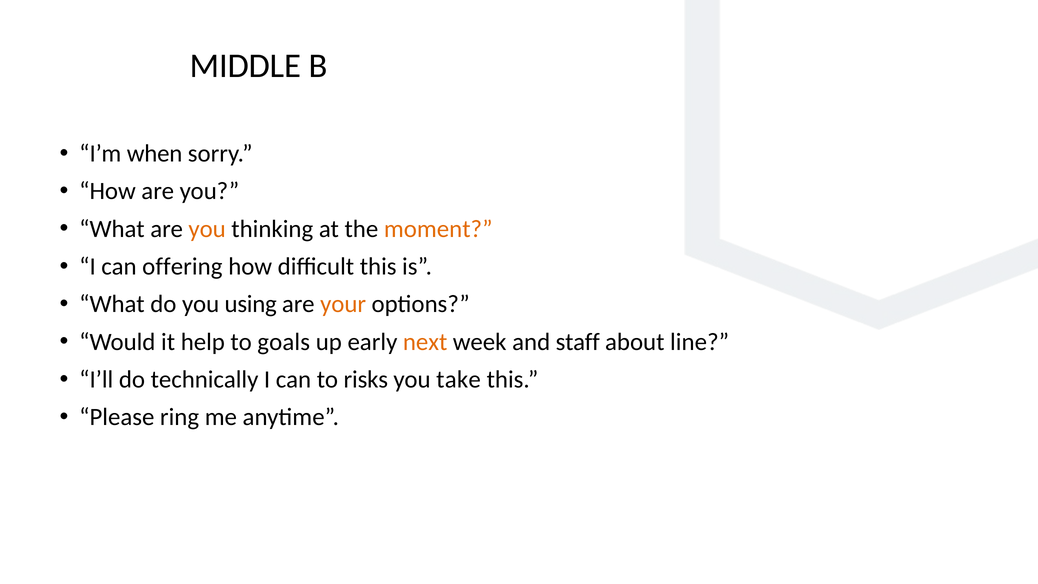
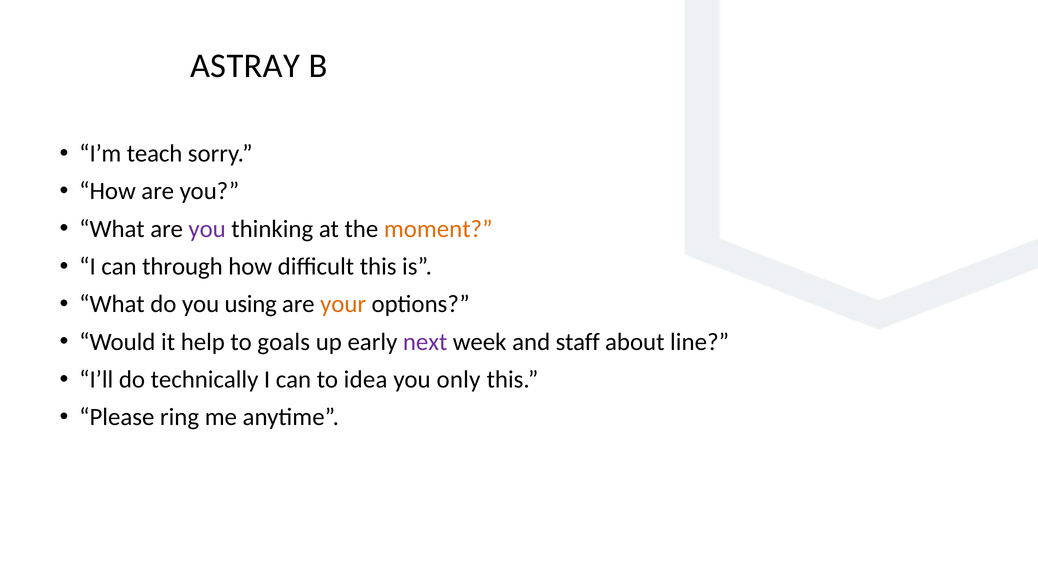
MIDDLE: MIDDLE -> ASTRAY (245, 66)
when: when -> teach (155, 153)
you colour: orange -> purple (207, 229)
offering: offering -> through (182, 266)
next colour: orange -> purple (425, 342)
risks: risks -> idea (366, 379)
take: take -> only (458, 379)
